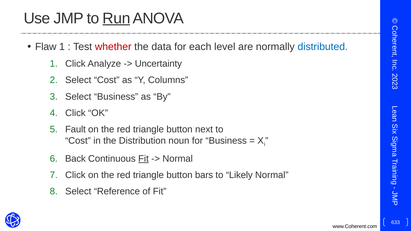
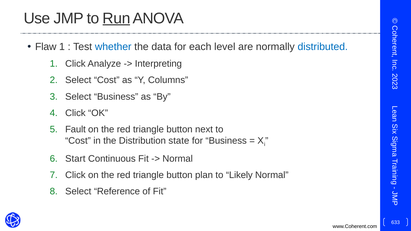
whether colour: red -> blue (113, 47)
Uncertainty: Uncertainty -> Interpreting (158, 64)
noun: noun -> state (179, 141)
Back: Back -> Start (75, 159)
Fit underline: present -> none (143, 159)
bars: bars -> plan (204, 175)
